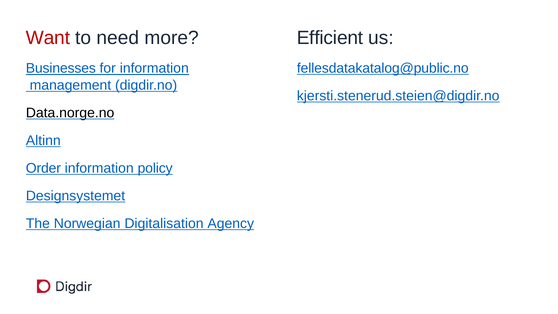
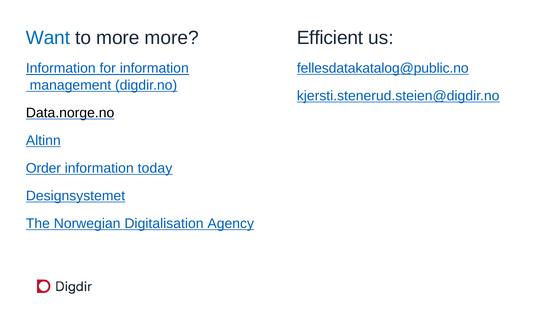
Want colour: red -> blue (48, 38)
to need: need -> more (118, 38)
Businesses: Businesses -> Information (61, 68)
policy: policy -> today (155, 168)
